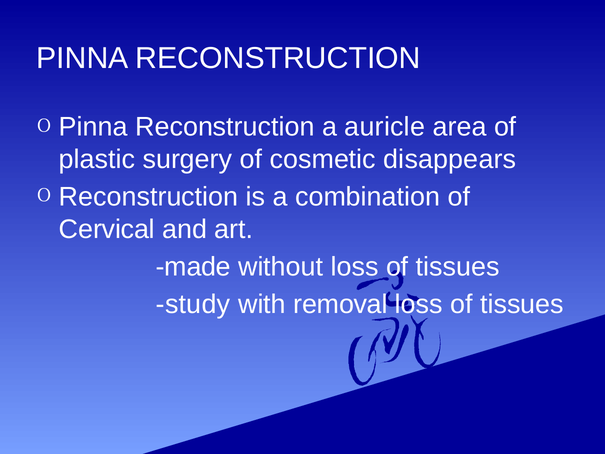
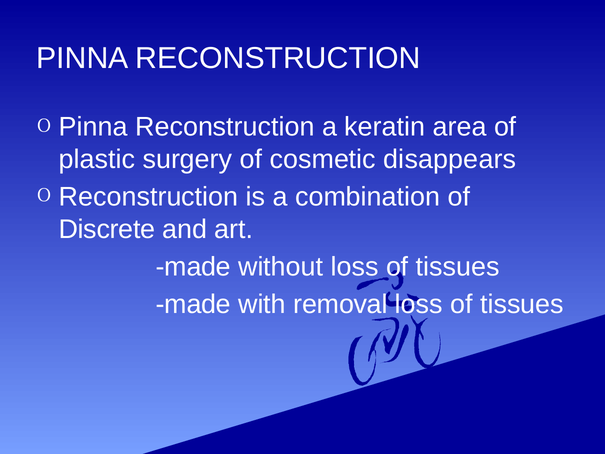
auricle: auricle -> keratin (385, 127)
Cervical: Cervical -> Discrete (107, 229)
study: study -> made (193, 304)
